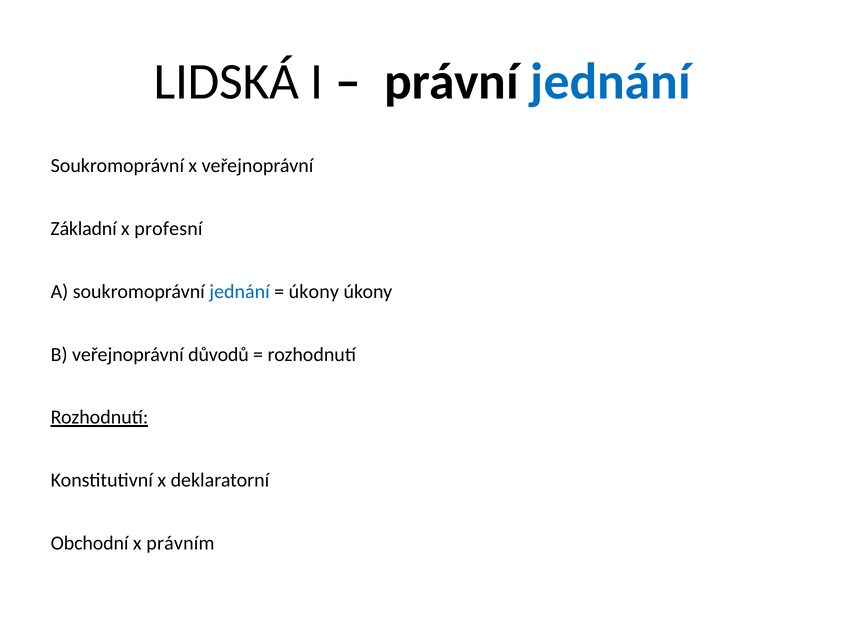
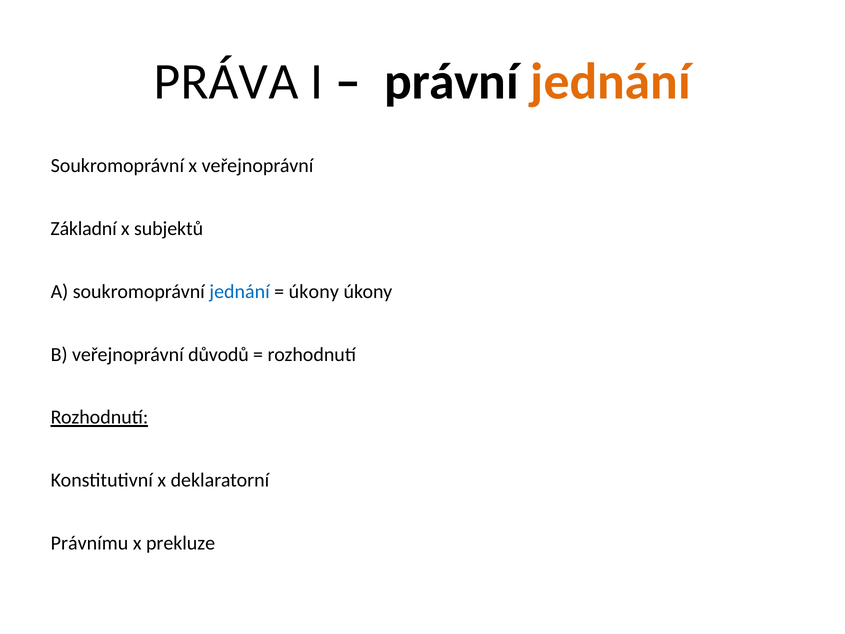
LIDSKÁ: LIDSKÁ -> PRÁVA (226, 82)
jednání colour: blue -> orange (611, 82)
profesní: profesní -> subjektů (169, 228)
Obchodní: Obchodní -> Právnímu (89, 543)
právním: právním -> prekluze (181, 543)
